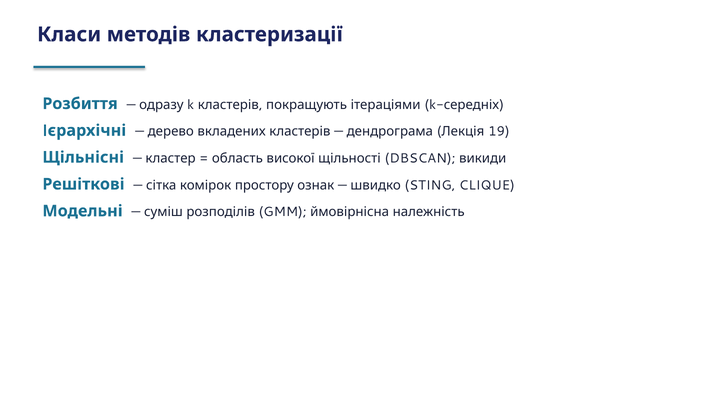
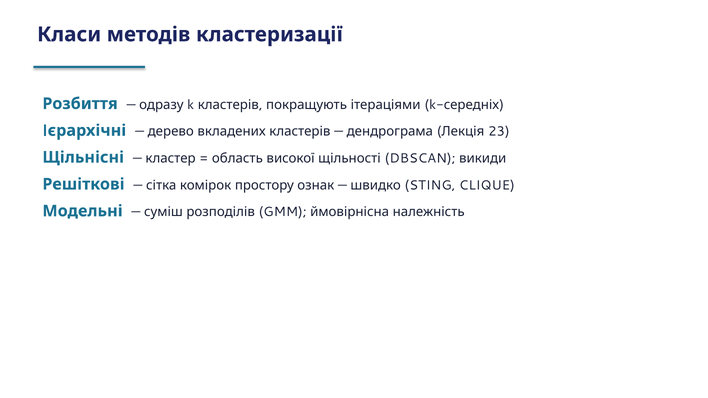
19: 19 -> 23 (499, 132)
